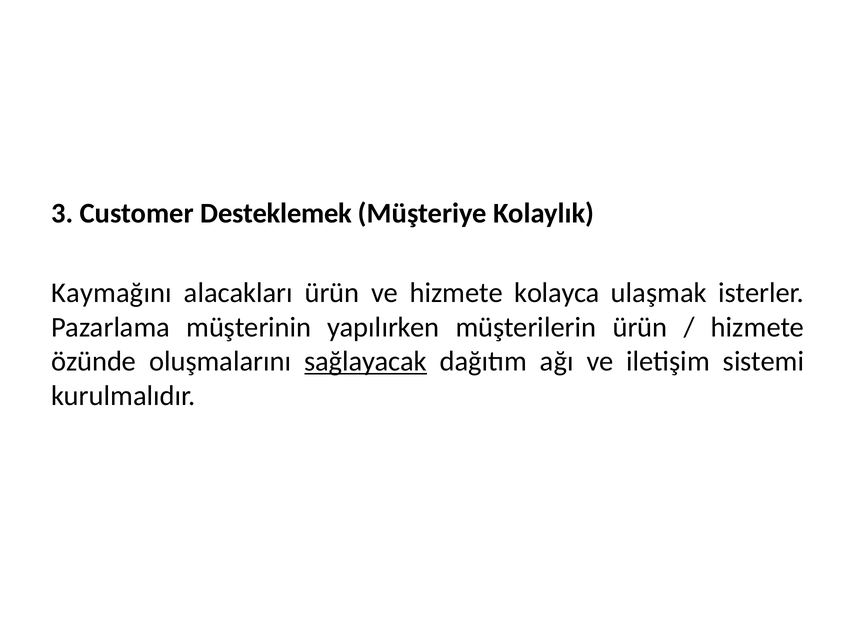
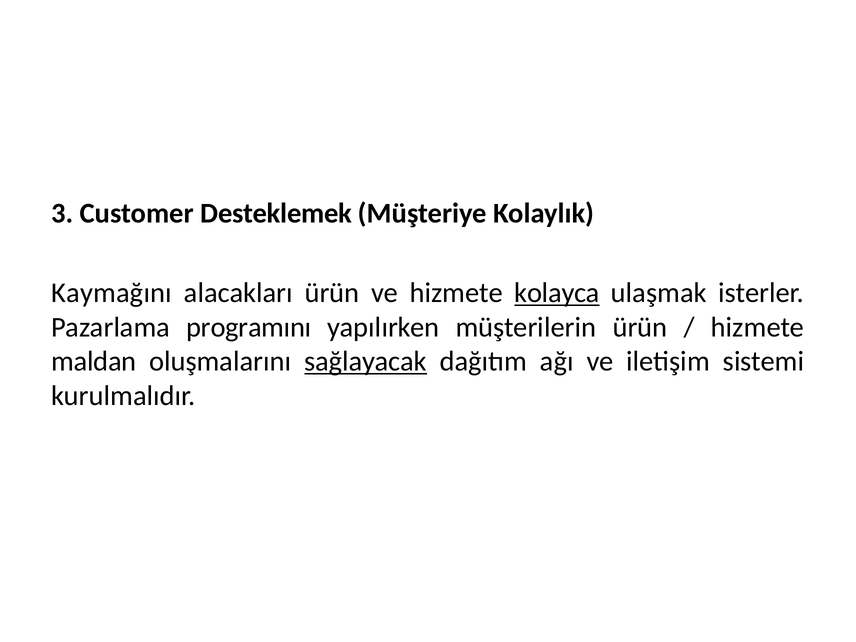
kolayca underline: none -> present (557, 293)
müşterinin: müşterinin -> programını (249, 327)
özünde: özünde -> maldan (94, 361)
